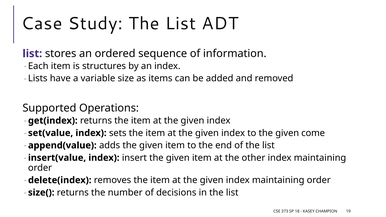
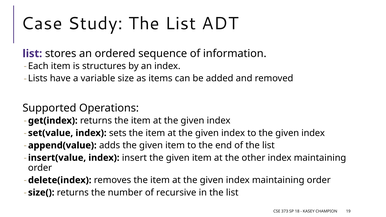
to the given come: come -> index (313, 133)
decisions: decisions -> recursive (176, 193)
